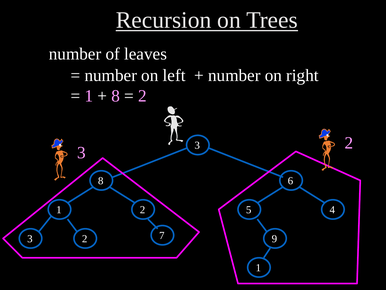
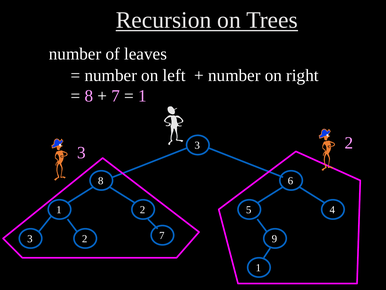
1: 1 -> 8 (89, 96)
8: 8 -> 7 (116, 96)
2: 2 -> 1 (142, 96)
